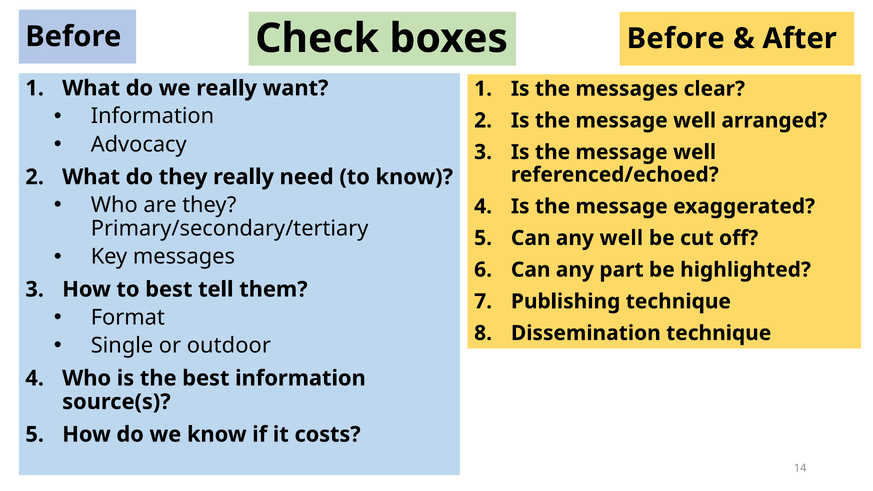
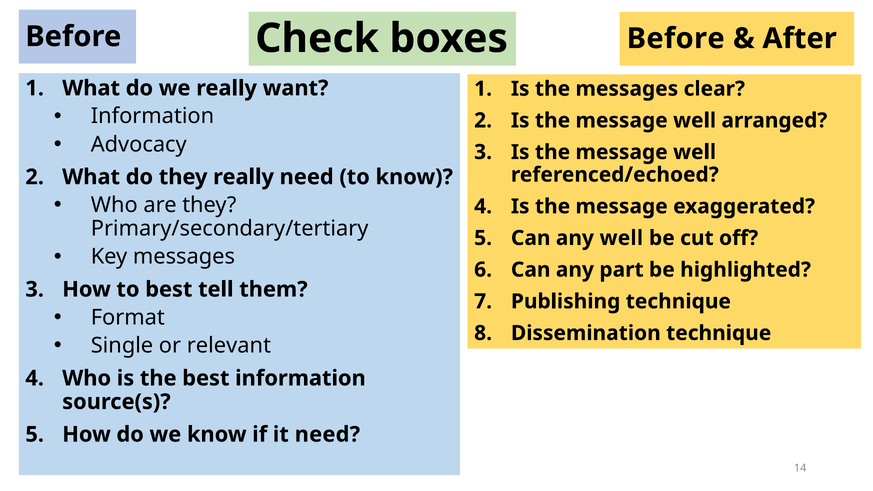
outdoor: outdoor -> relevant (229, 346)
it costs: costs -> need (327, 435)
